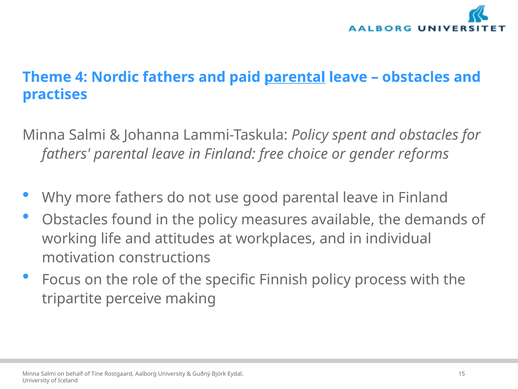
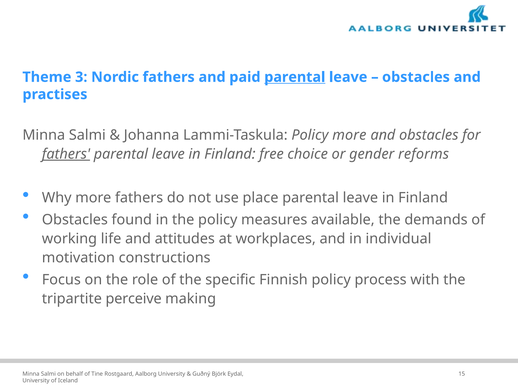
4: 4 -> 3 (81, 77)
Policy spent: spent -> more (349, 135)
fathers underline: none -> present (66, 154)
good: good -> place (260, 198)
